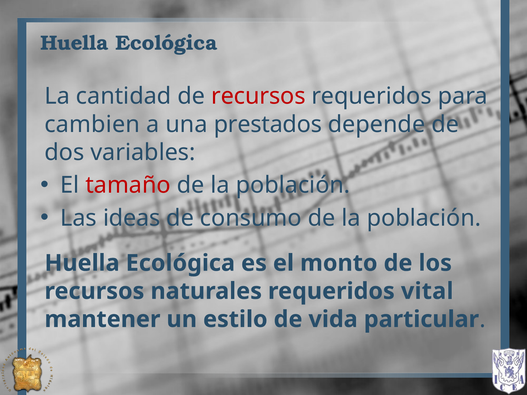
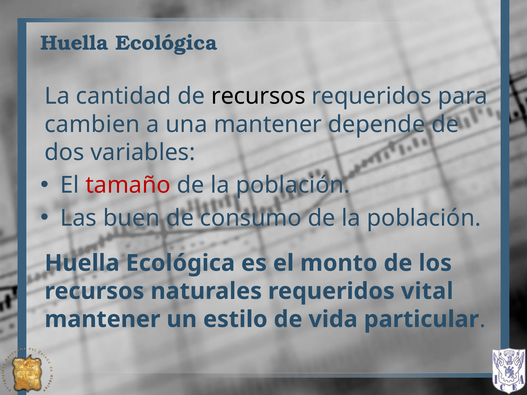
recursos colour: red -> black (258, 96)
una prestados: prestados -> mantener (268, 124)
ideas: ideas -> buen (132, 218)
